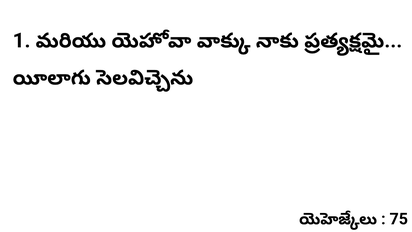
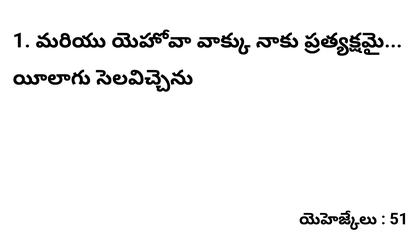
75: 75 -> 51 (399, 219)
